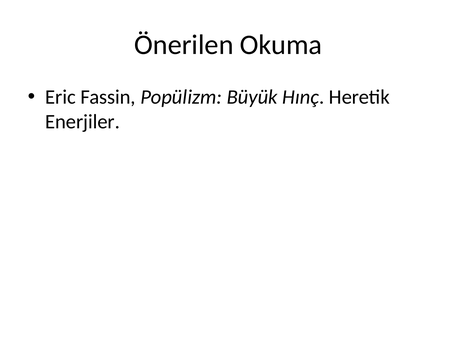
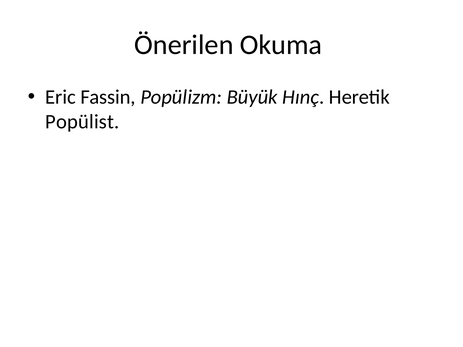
Enerjiler: Enerjiler -> Popülist (82, 122)
